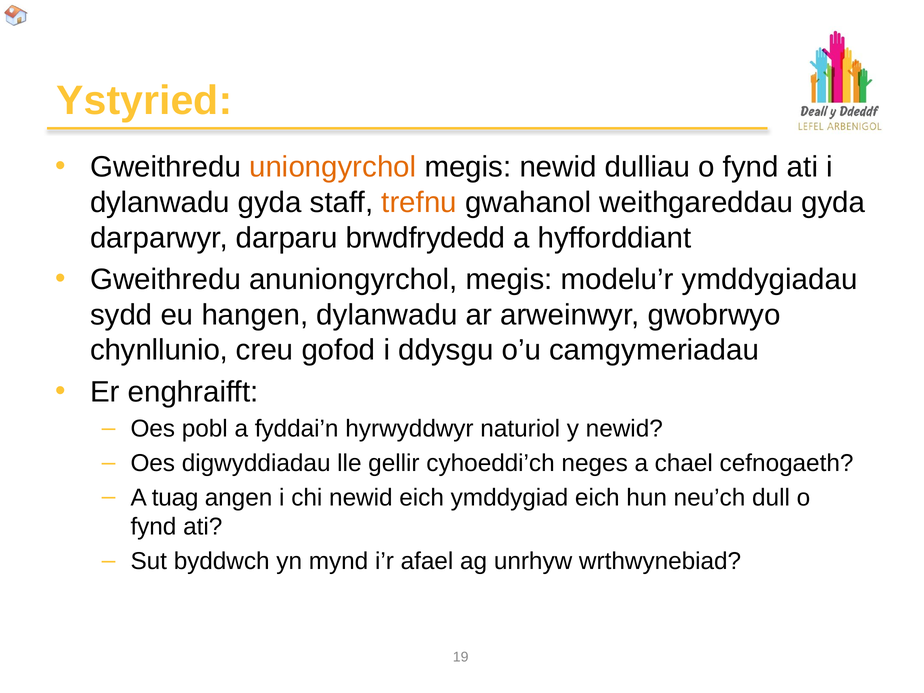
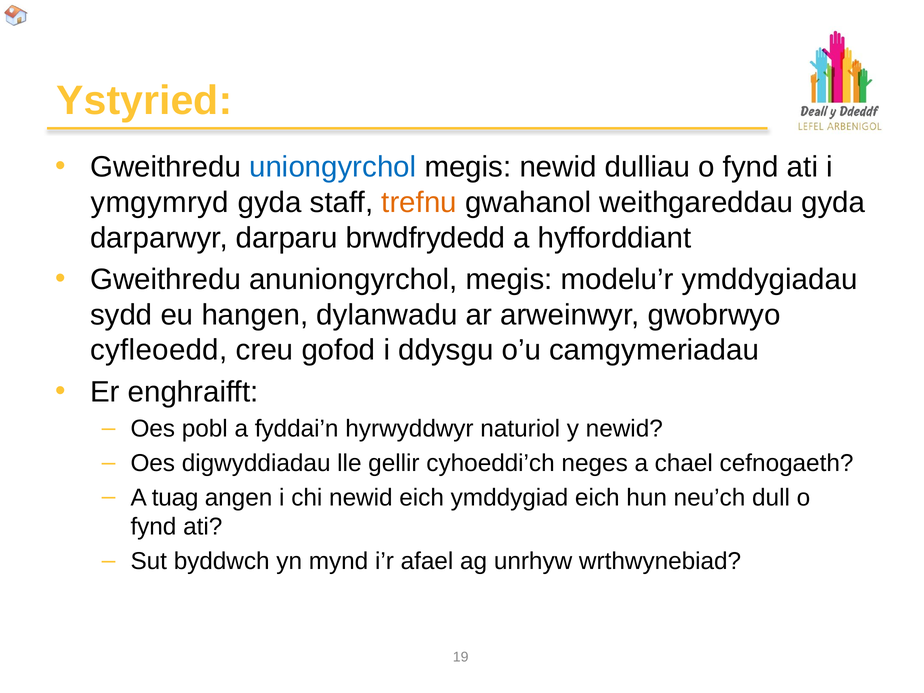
uniongyrchol colour: orange -> blue (333, 167)
dylanwadu: dylanwadu -> ymgymryd (160, 203)
chynllunio: chynllunio -> cyfleoedd (159, 350)
